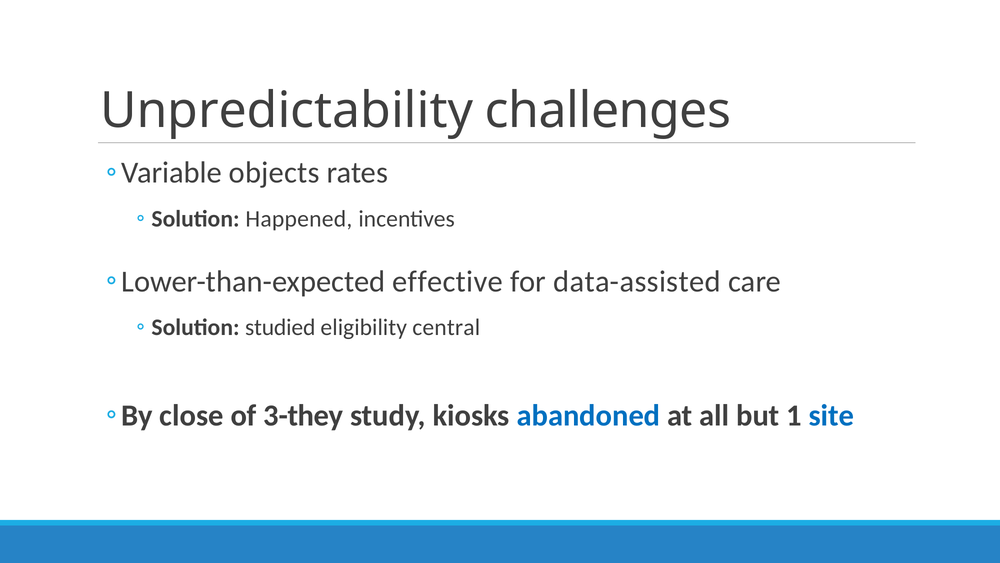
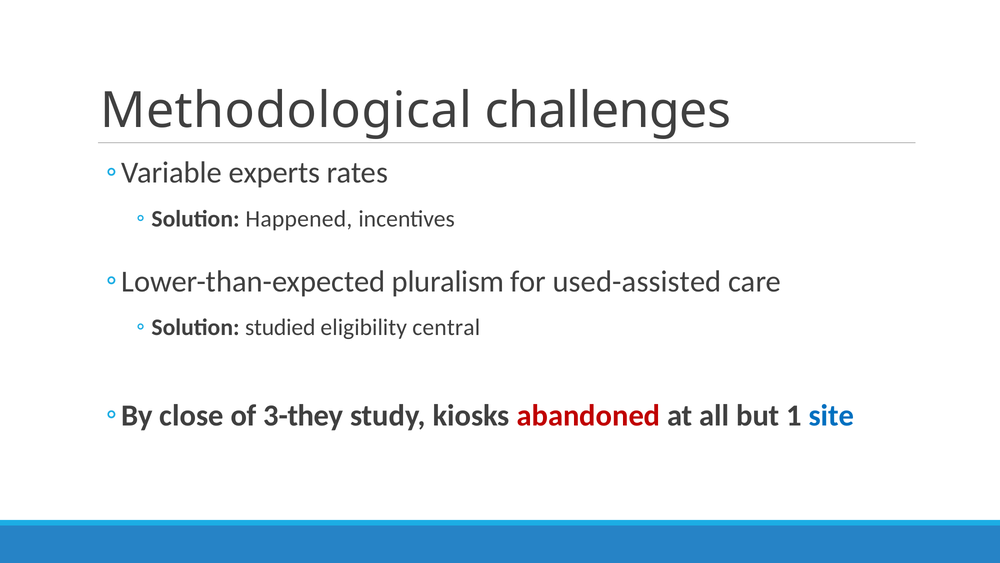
Unpredictability: Unpredictability -> Methodological (286, 111)
objects: objects -> experts (275, 173)
effective: effective -> pluralism (448, 281)
data-assisted: data-assisted -> used-assisted (637, 281)
abandoned colour: blue -> red (588, 415)
